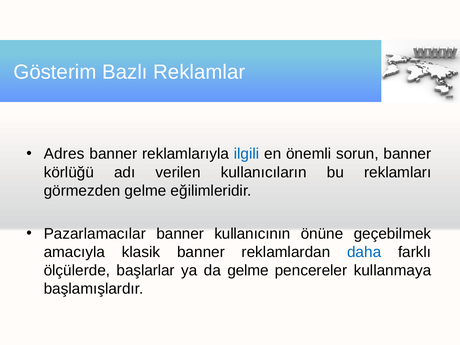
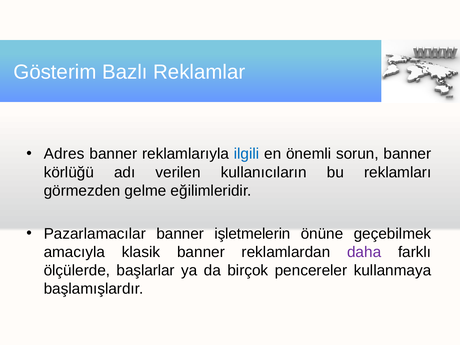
kullanıcının: kullanıcının -> işletmelerin (252, 234)
daha colour: blue -> purple (364, 252)
da gelme: gelme -> birçok (248, 270)
